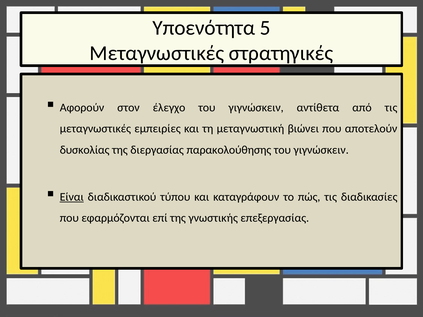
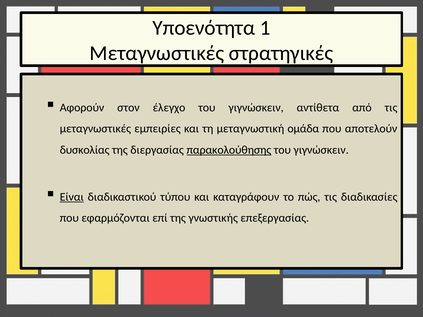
5: 5 -> 1 (265, 28)
βιώνει: βιώνει -> ομάδα (303, 129)
παρακολούθησης underline: none -> present (229, 150)
